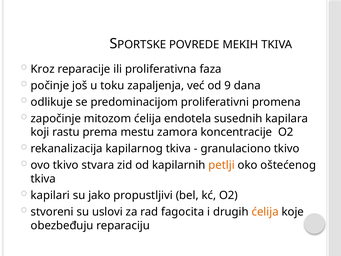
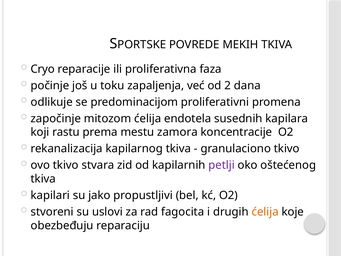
Kroz: Kroz -> Cryo (43, 69)
9: 9 -> 2 (228, 85)
petlji colour: orange -> purple (222, 165)
